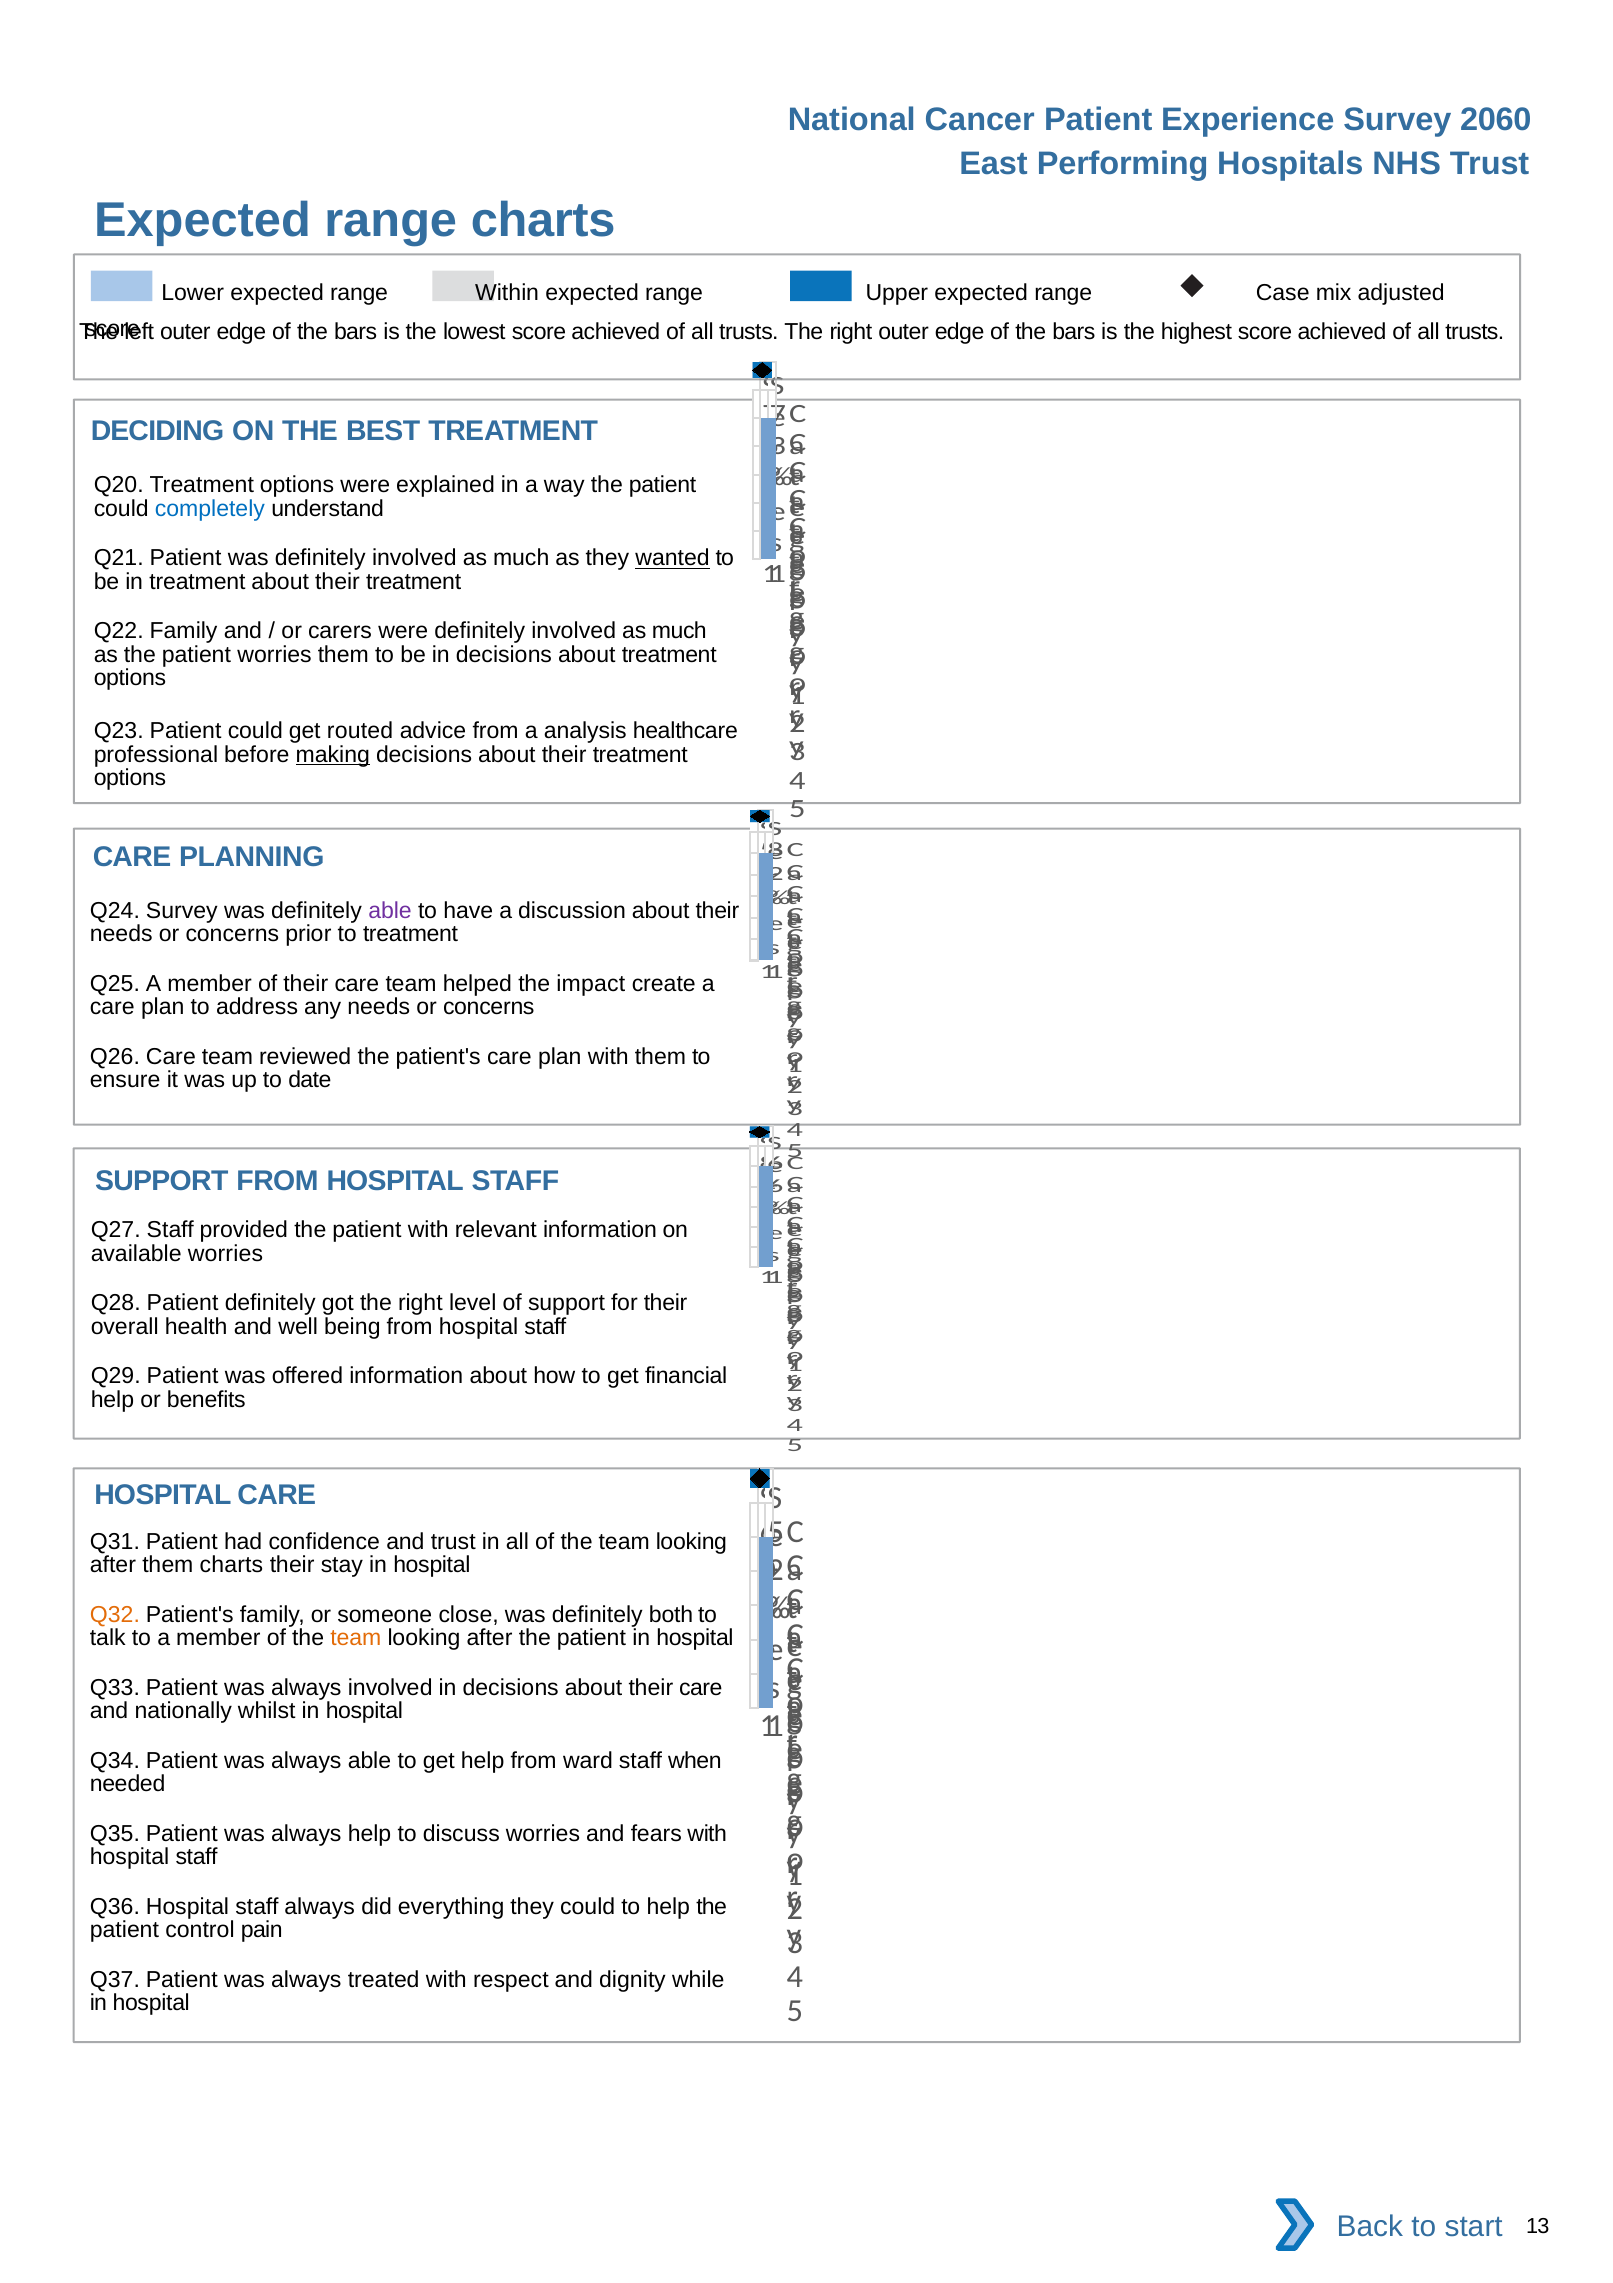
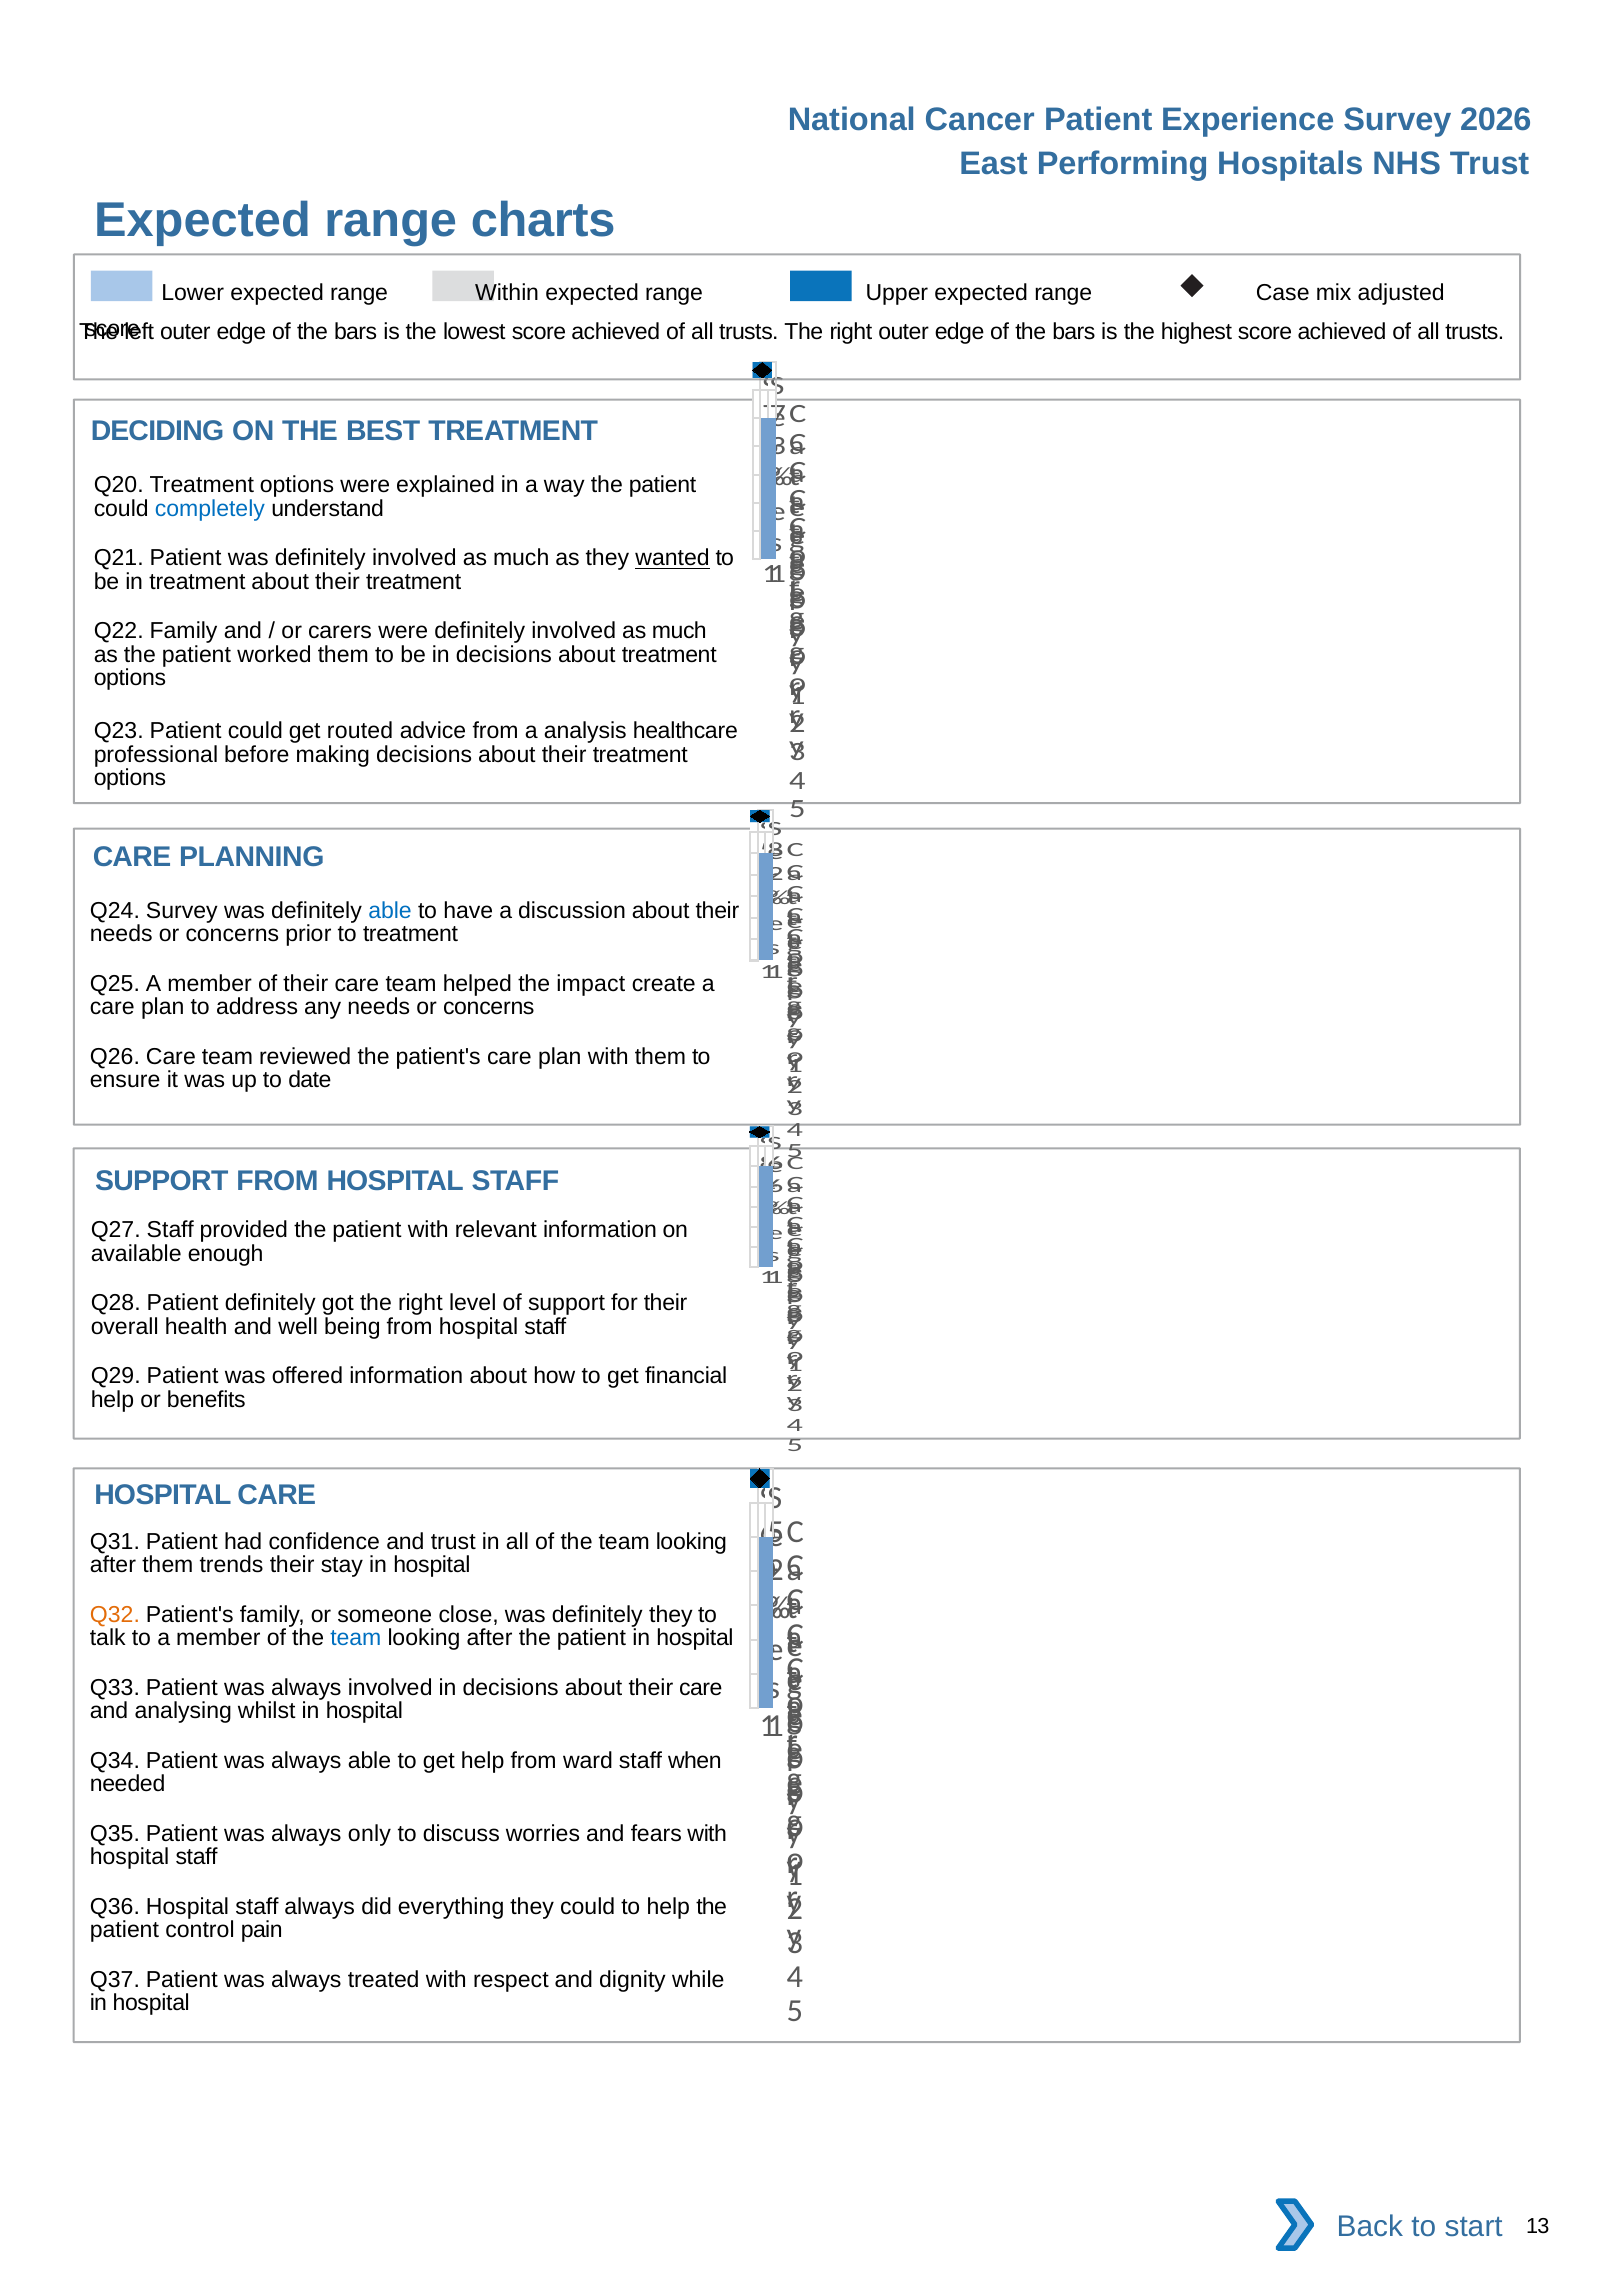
2060: 2060 -> 2026 (1496, 120)
patient worries: worries -> worked (275, 655)
making underline: present -> none (333, 754)
able colour: purple -> blue (390, 911)
available worries: worries -> enough (226, 1253)
them charts: charts -> trends (232, 1565)
definitely both: both -> they (671, 1615)
team colour: orange -> blue (356, 1638)
nationally: nationally -> analysing (183, 1711)
always help: help -> only (369, 1834)
